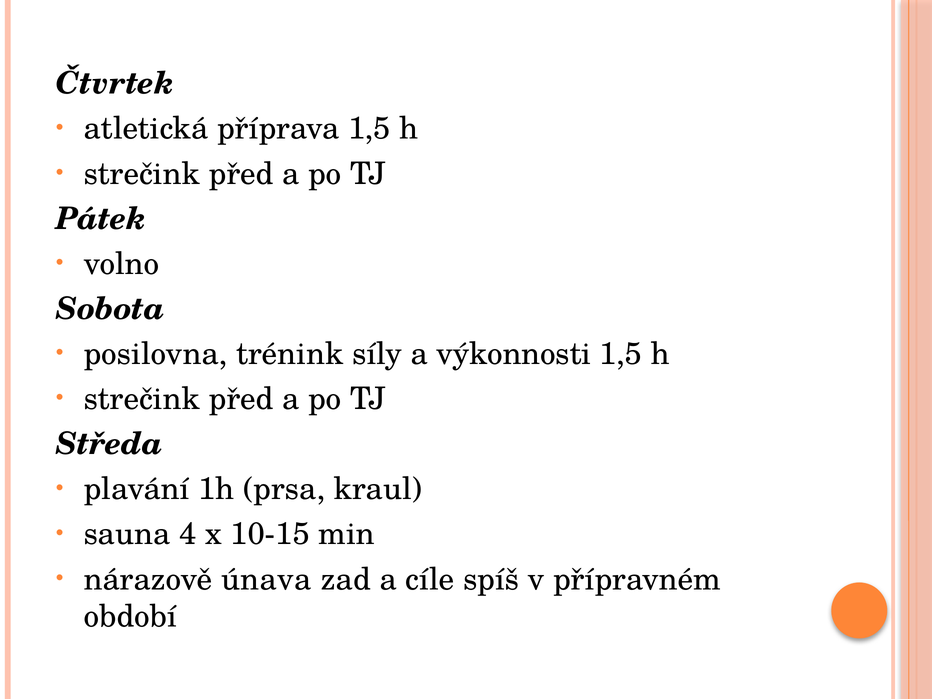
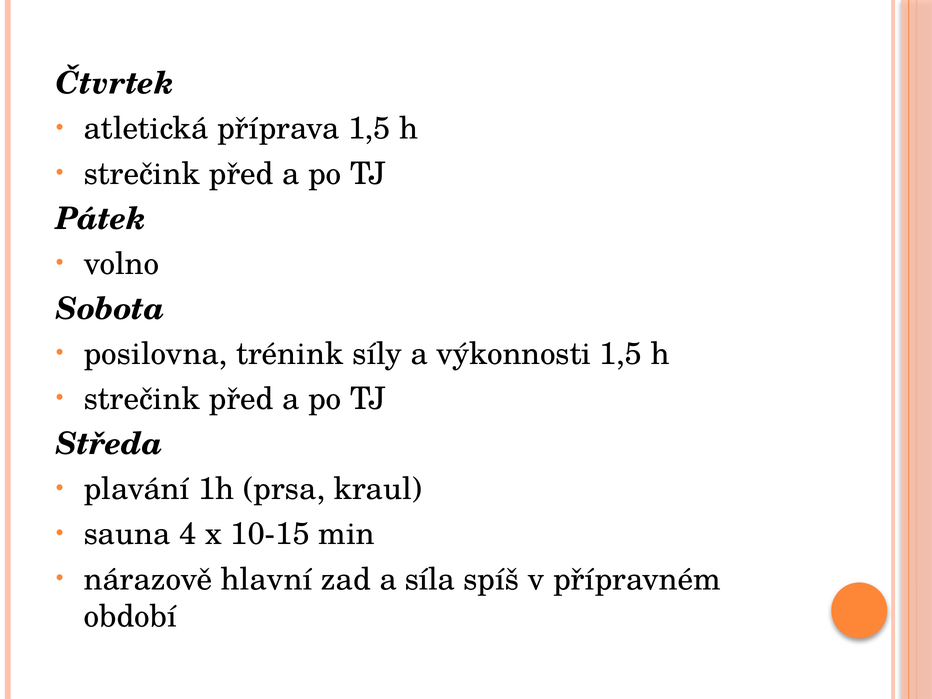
únava: únava -> hlavní (267, 579)
cíle: cíle -> síla (430, 579)
